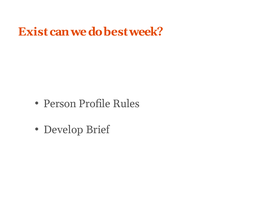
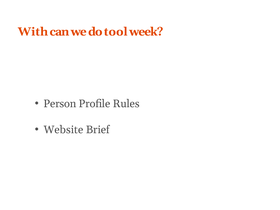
Exist: Exist -> With (33, 32)
best: best -> tool (116, 32)
Develop: Develop -> Website (64, 130)
